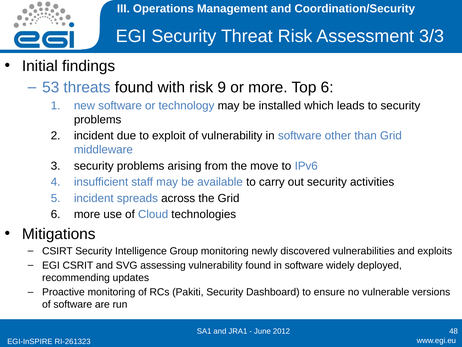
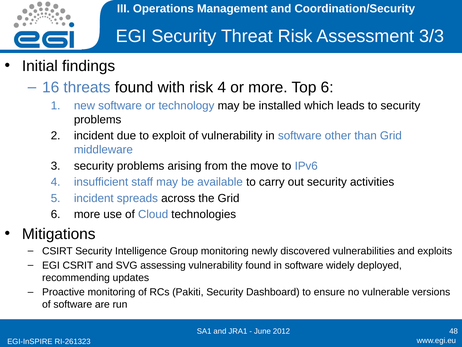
53: 53 -> 16 (51, 87)
risk 9: 9 -> 4 (222, 87)
